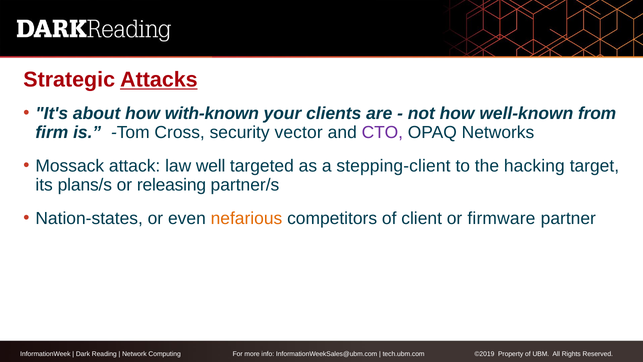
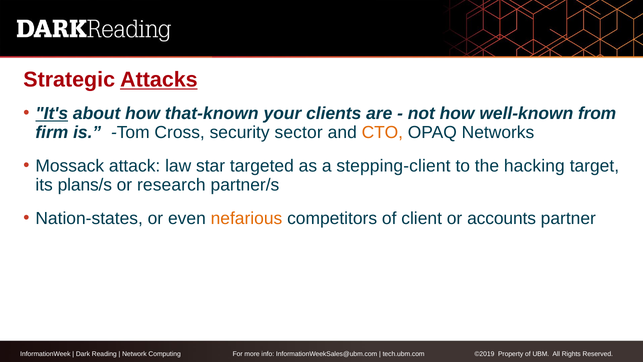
It's underline: none -> present (52, 113)
with-known: with-known -> that-known (212, 113)
vector: vector -> sector (299, 132)
CTO colour: purple -> orange (382, 132)
well: well -> star (211, 166)
releasing: releasing -> research (171, 185)
firmware: firmware -> accounts (502, 218)
